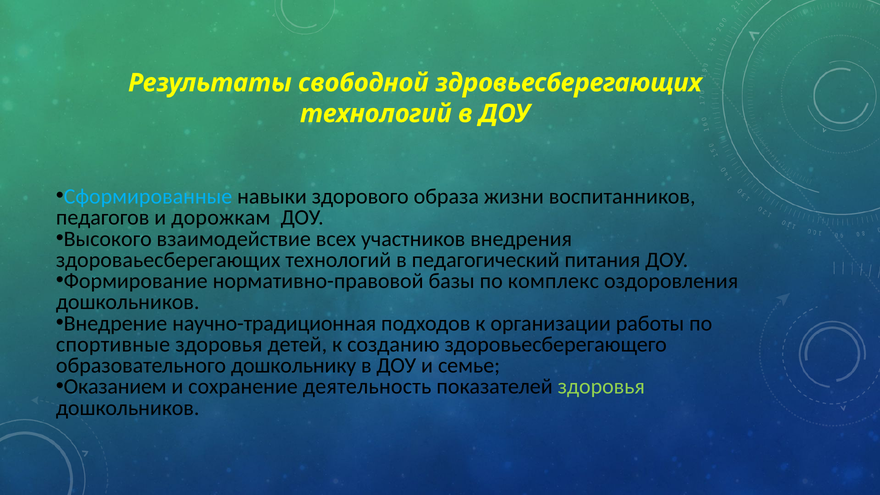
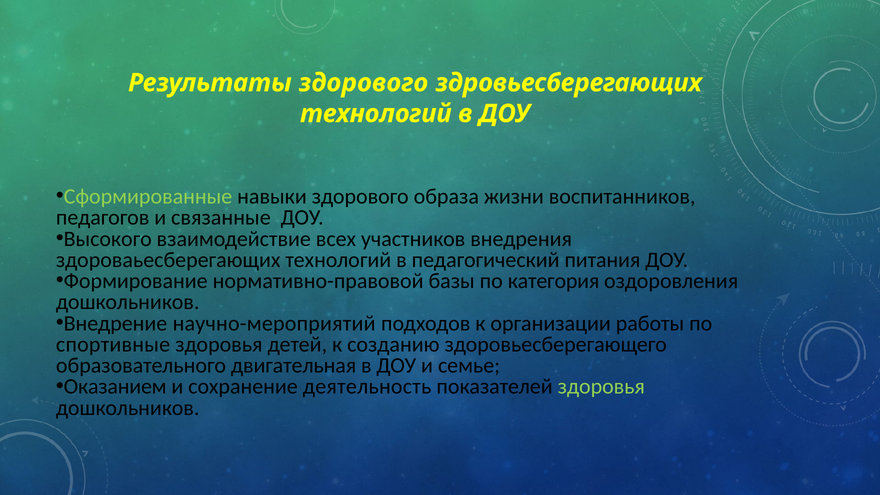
Результаты свободной: свободной -> здорового (363, 83)
Сформированные colour: light blue -> light green (148, 197)
дорожкам: дорожкам -> связанные (221, 218)
комплекс: комплекс -> категория (554, 281)
научно-традиционная: научно-традиционная -> научно-мероприятий (274, 323)
дошкольнику: дошкольнику -> двигательная (294, 366)
